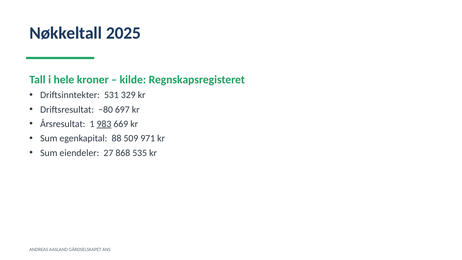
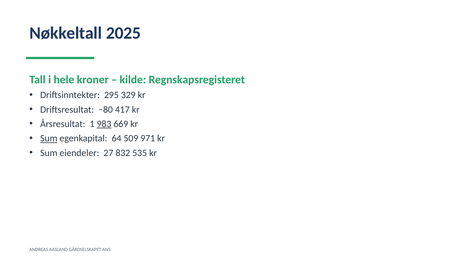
531: 531 -> 295 (111, 95)
697: 697 -> 417 (122, 109)
Sum underline: none -> present (49, 138)
88: 88 -> 64 (117, 138)
868: 868 -> 832 (123, 153)
